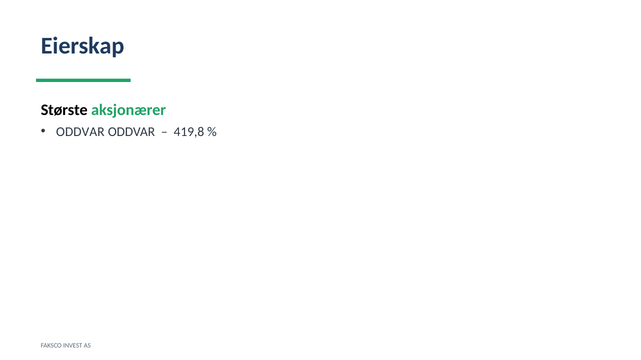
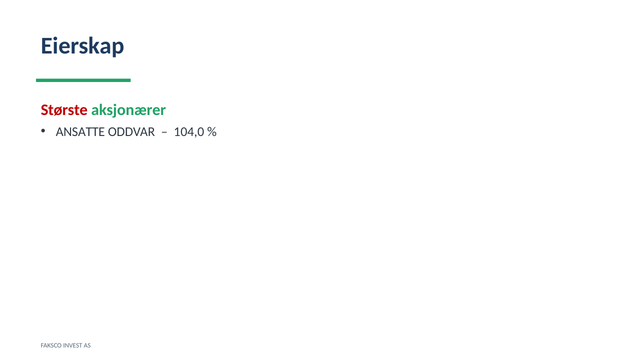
Største colour: black -> red (64, 110)
ODDVAR: ODDVAR -> ANSATTE (80, 132)
419,8: 419,8 -> 104,0 (189, 132)
